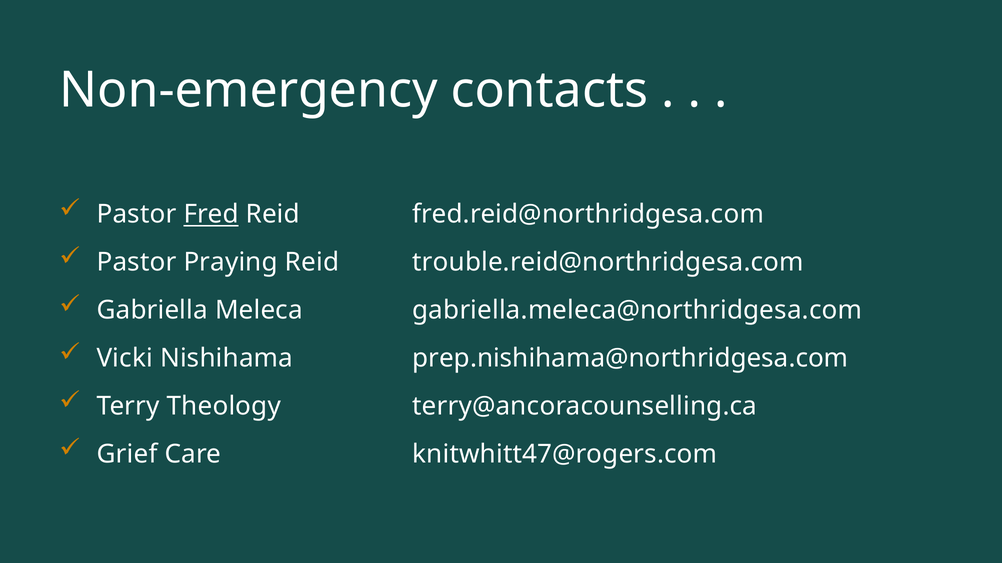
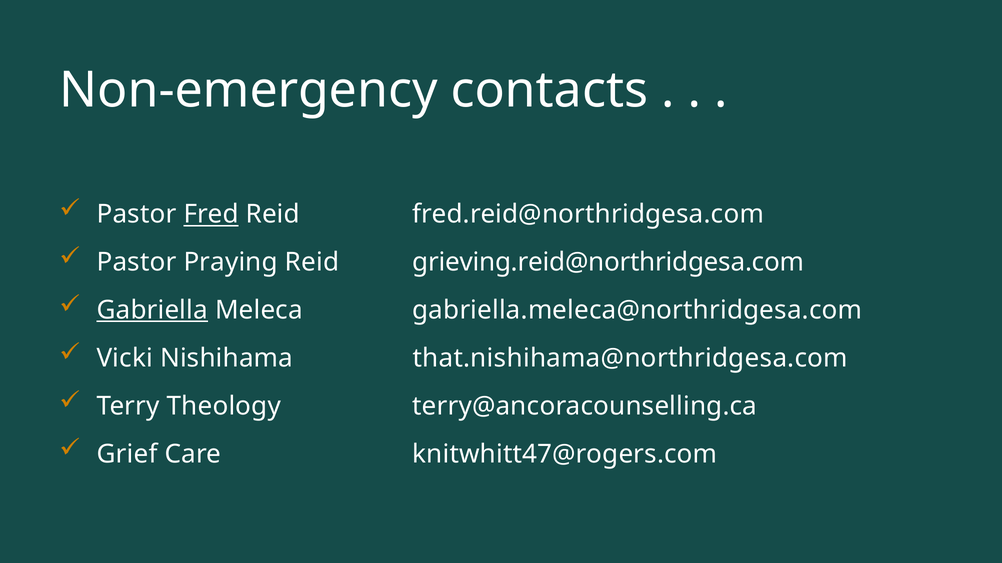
trouble.reid@northridgesa.com: trouble.reid@northridgesa.com -> grieving.reid@northridgesa.com (608, 263)
Gabriella underline: none -> present (152, 311)
prep.nishihama@northridgesa.com: prep.nishihama@northridgesa.com -> that.nishihama@northridgesa.com (630, 359)
